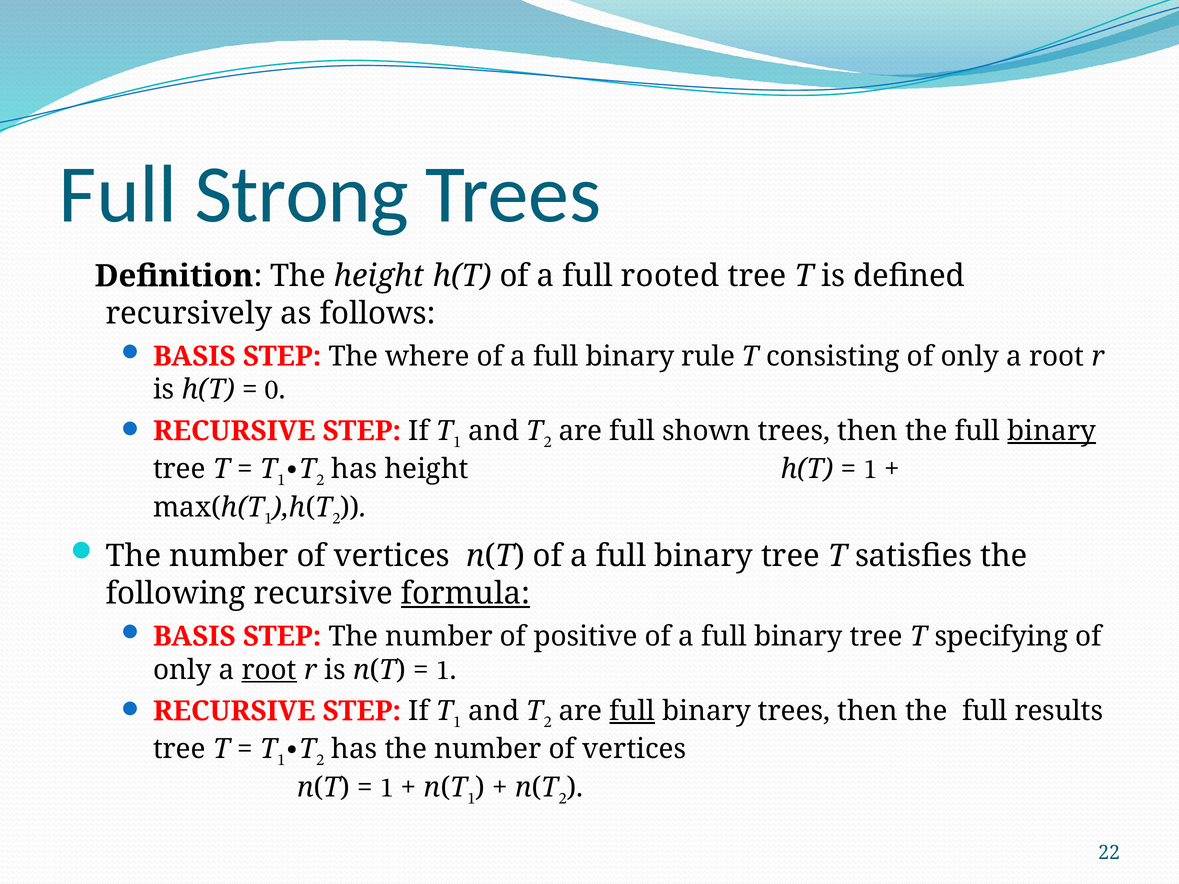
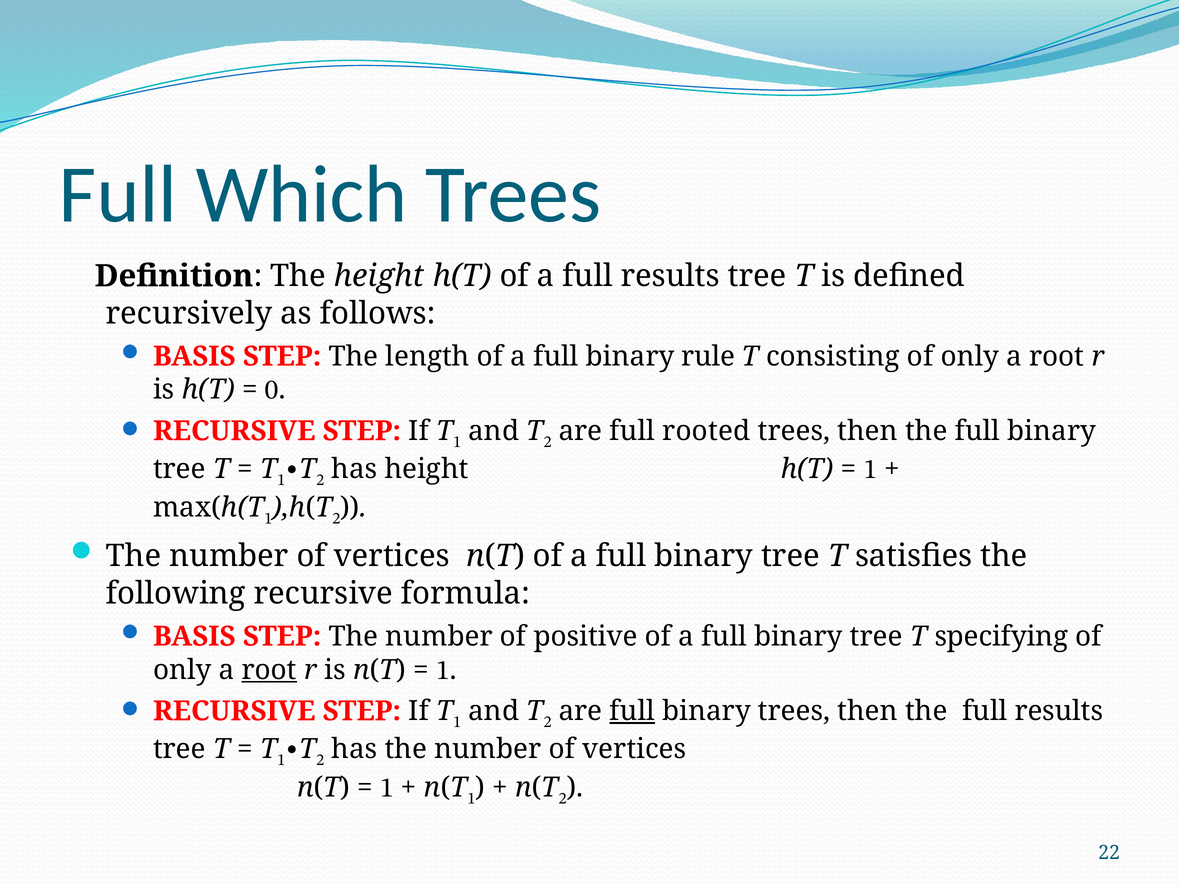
Strong: Strong -> Which (301, 195)
a full rooted: rooted -> results (670, 276)
where: where -> length (428, 356)
shown: shown -> rooted (706, 431)
binary underline: present -> none (1052, 431)
formula underline: present -> none (466, 594)
